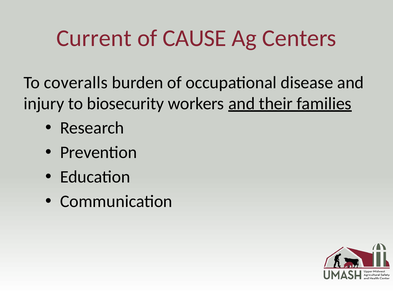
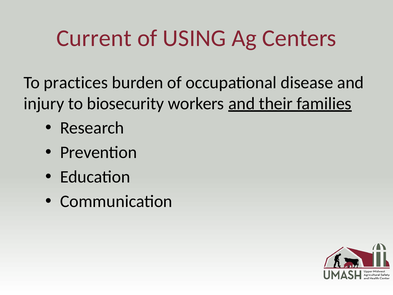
CAUSE: CAUSE -> USING (194, 38)
coveralls: coveralls -> practices (76, 82)
